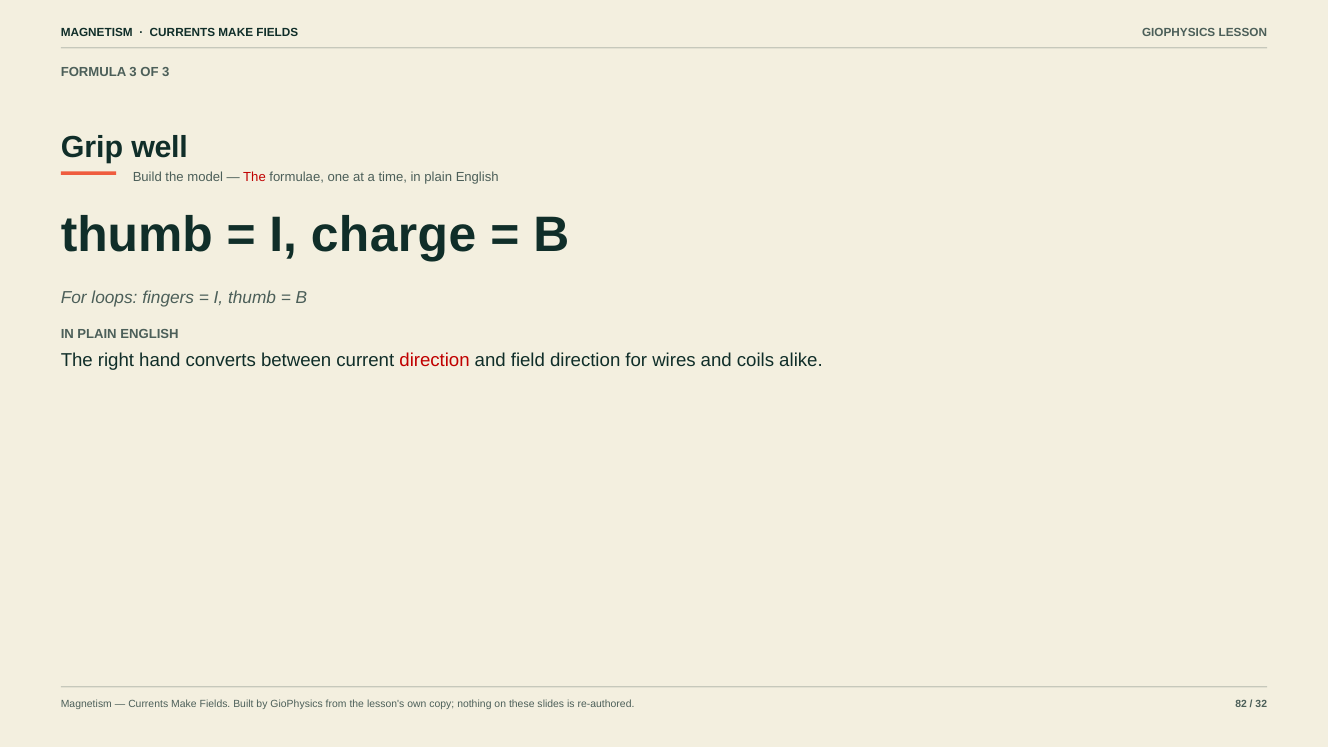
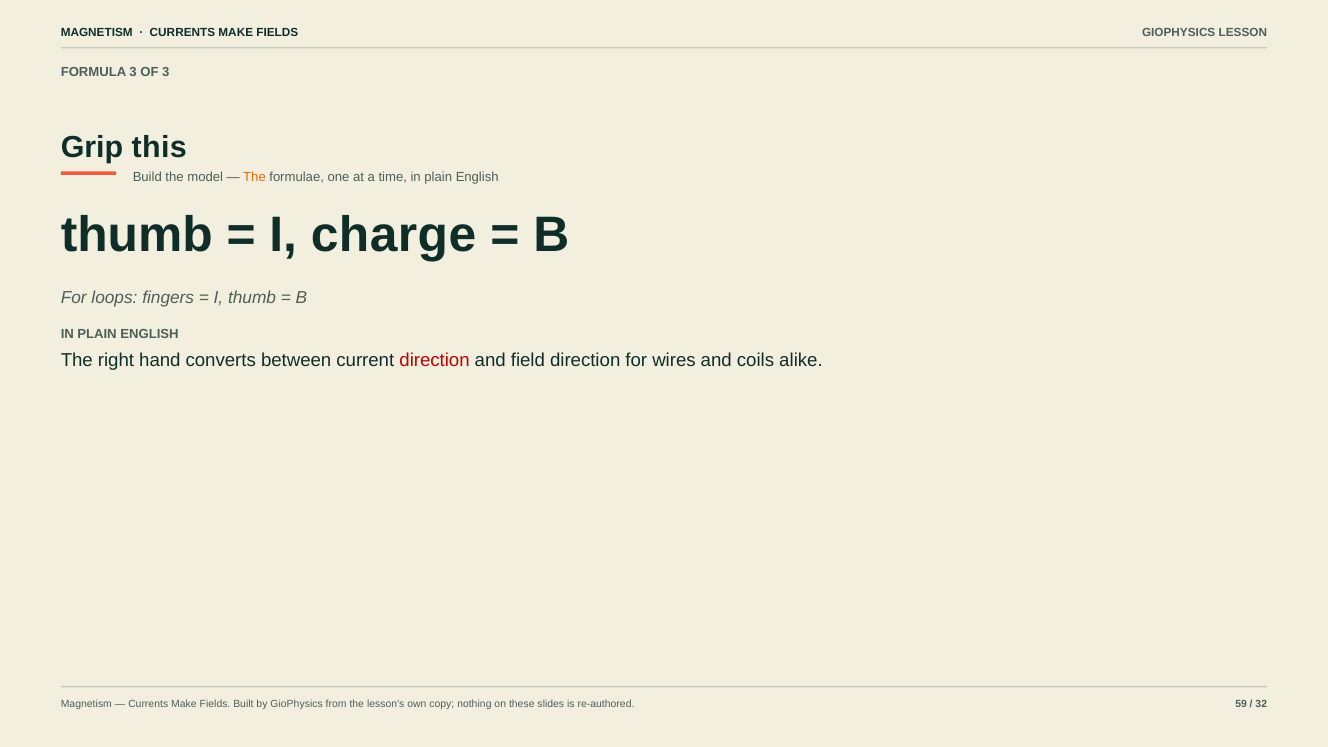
well: well -> this (159, 147)
The colour: red -> orange (255, 178)
82: 82 -> 59 (1241, 704)
